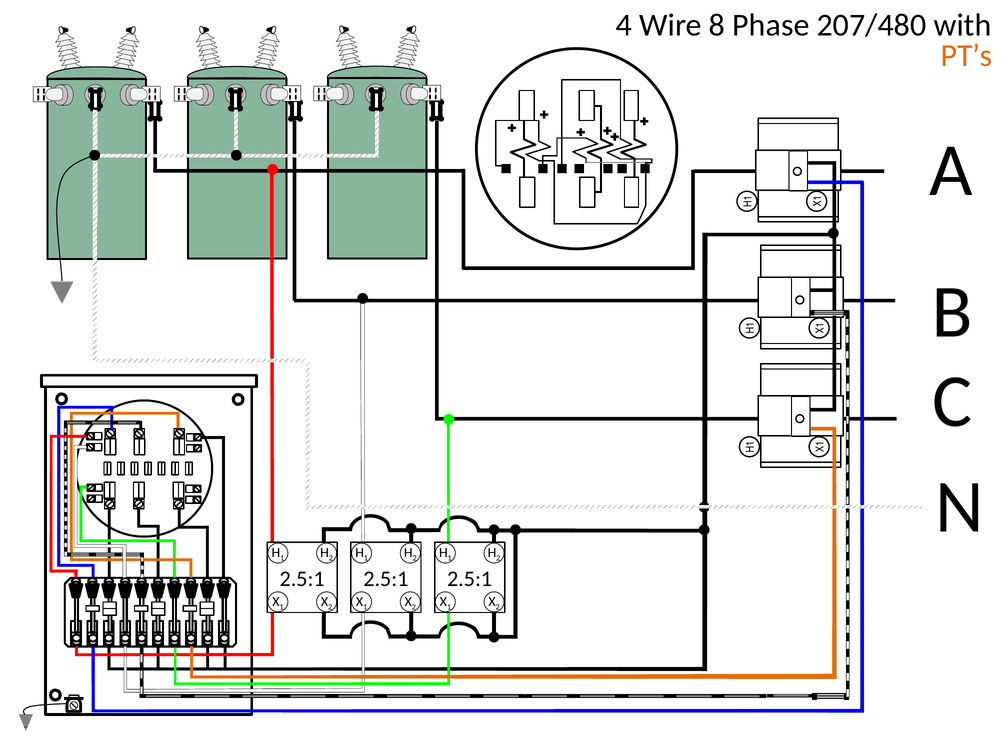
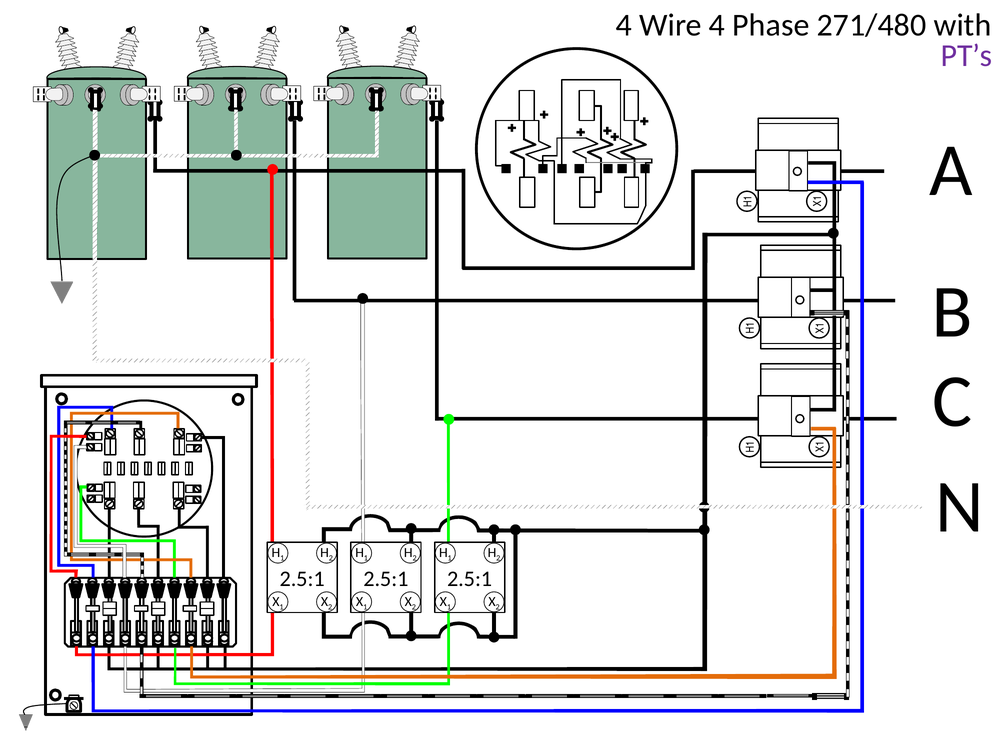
Wire 8: 8 -> 4 (717, 25)
207/480: 207/480 -> 271/480 (872, 25)
PT’s colour: orange -> purple (967, 56)
